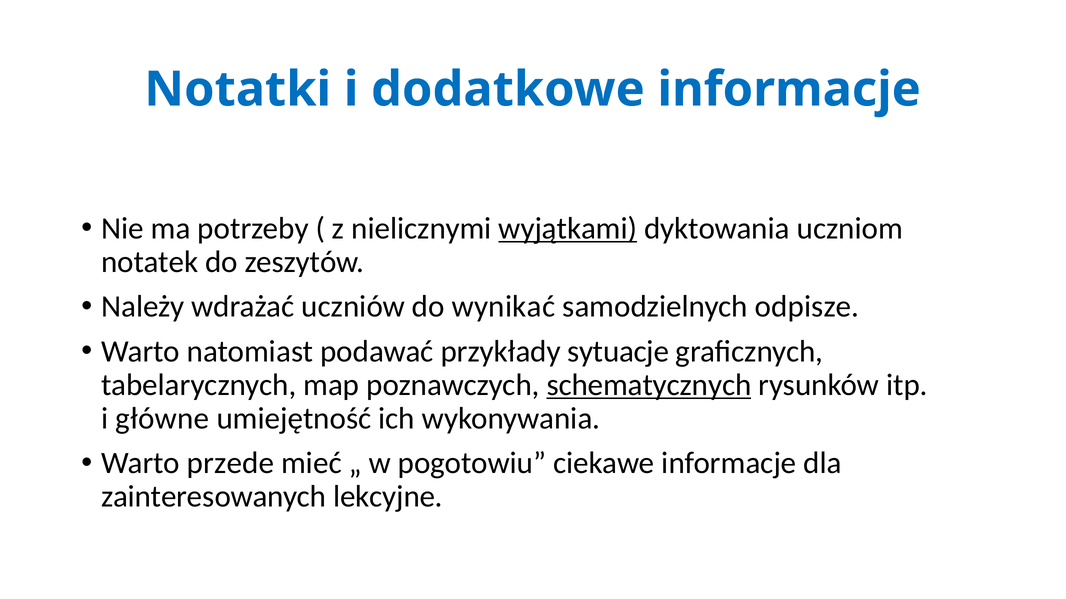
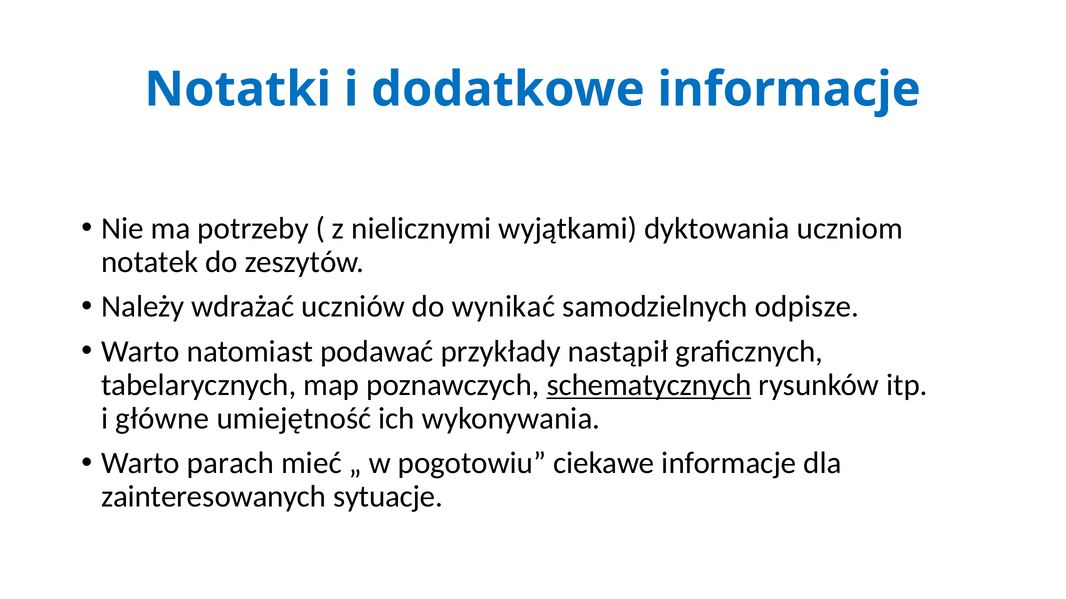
wyjątkami underline: present -> none (568, 229)
sytuacje: sytuacje -> nastąpił (618, 352)
przede: przede -> parach (230, 464)
lekcyjne: lekcyjne -> sytuacje (388, 497)
